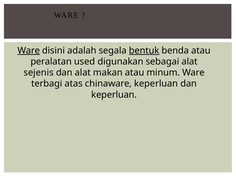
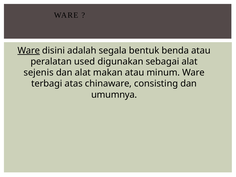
bentuk underline: present -> none (144, 51)
chinaware keperluan: keperluan -> consisting (156, 84)
keperluan: keperluan -> umumnya (114, 95)
